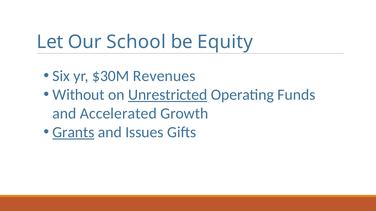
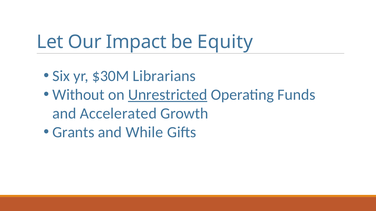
School: School -> Impact (136, 42)
Revenues: Revenues -> Librarians (164, 76)
Grants underline: present -> none (73, 133)
Issues: Issues -> While (144, 133)
